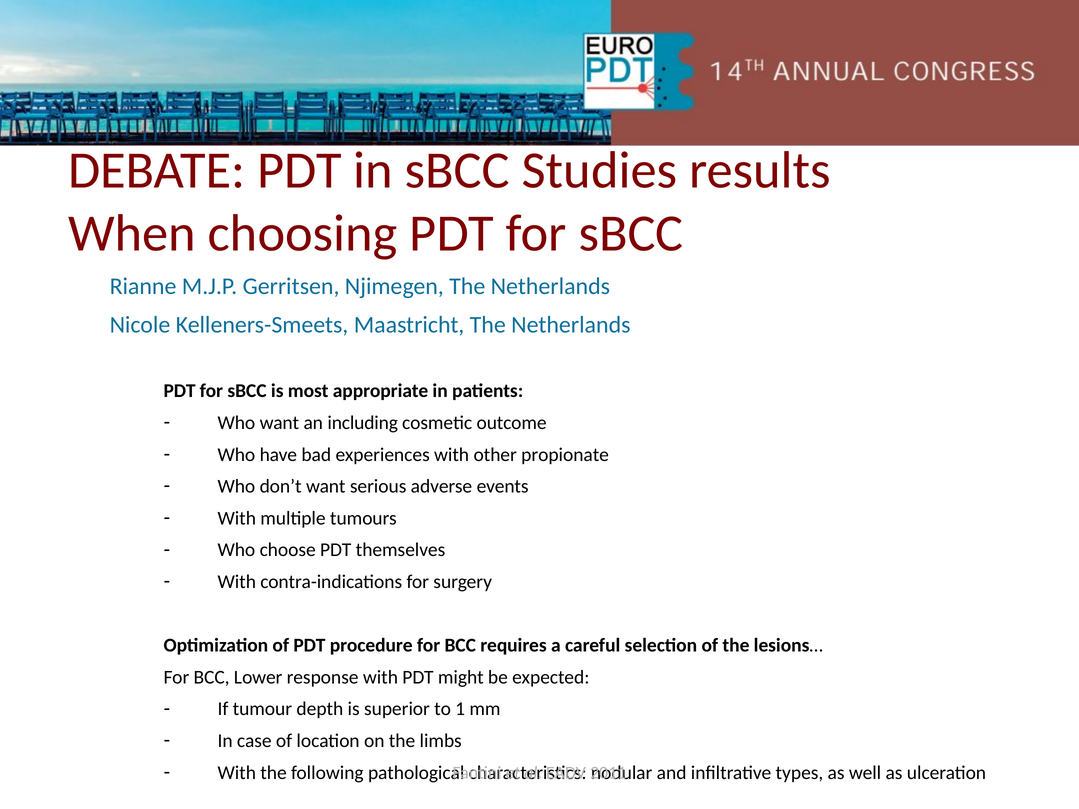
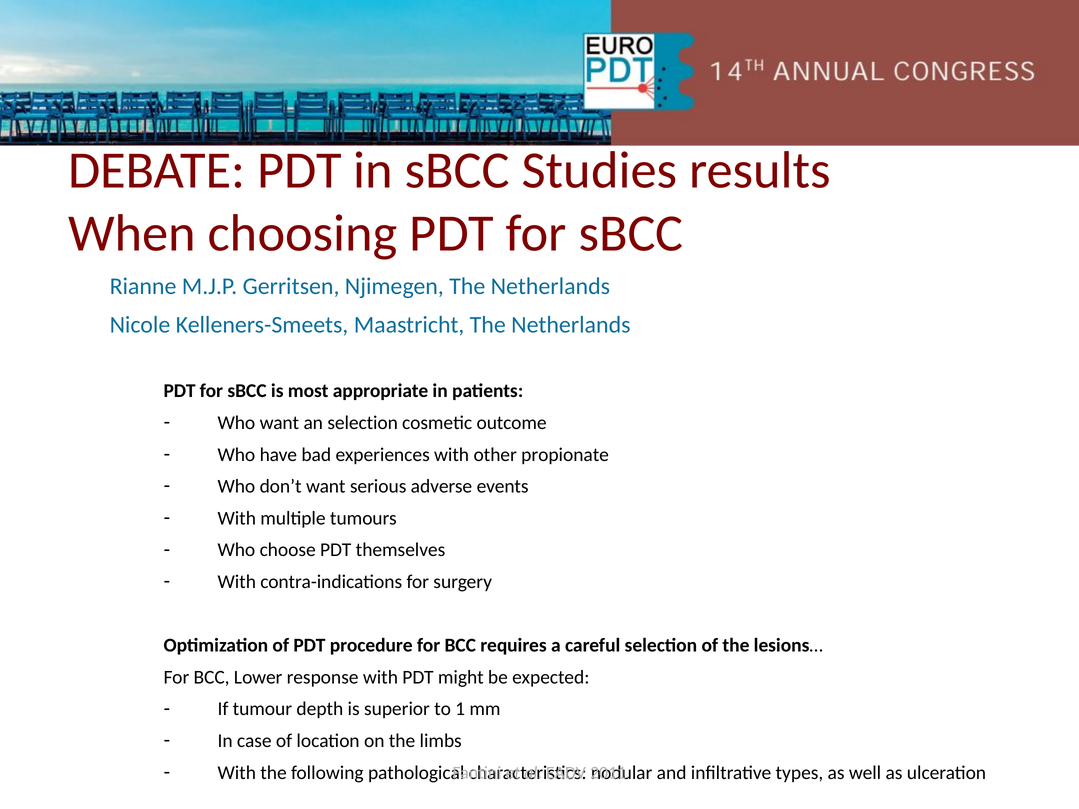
an including: including -> selection (363, 423)
